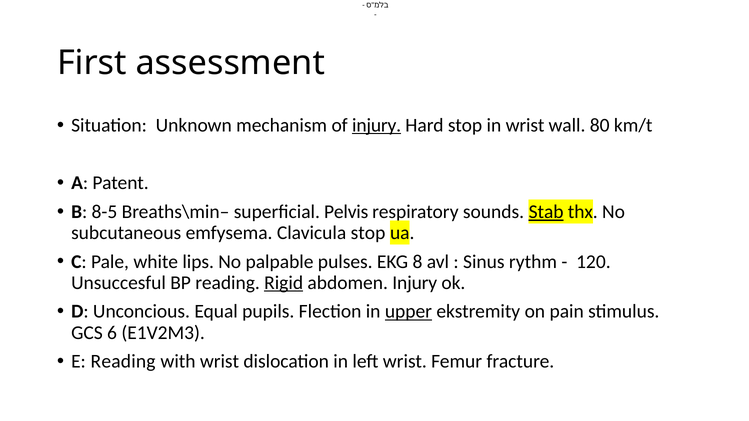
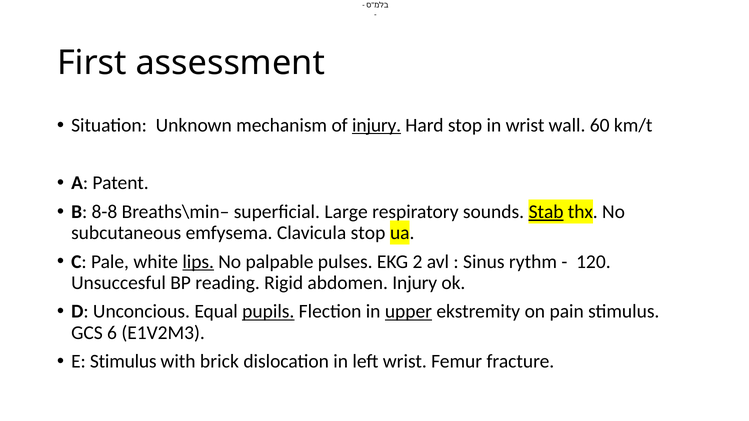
80: 80 -> 60 (600, 125)
8-5: 8-5 -> 8-8 (104, 212)
Pelvis: Pelvis -> Large (346, 212)
lips underline: none -> present (198, 262)
8: 8 -> 2 (417, 262)
Rigid underline: present -> none (284, 283)
pupils underline: none -> present (268, 312)
E Reading: Reading -> Stimulus (123, 362)
with wrist: wrist -> brick (219, 362)
